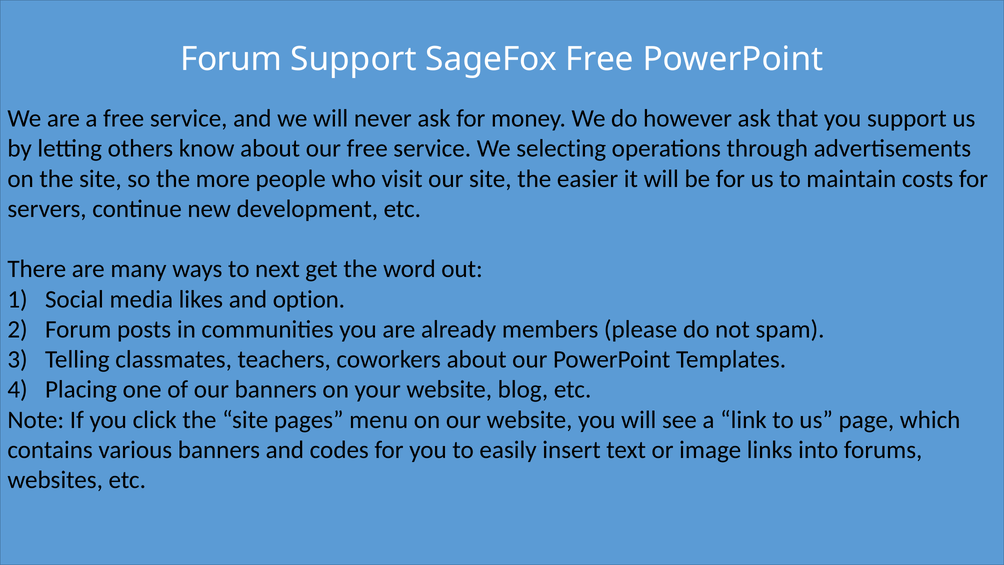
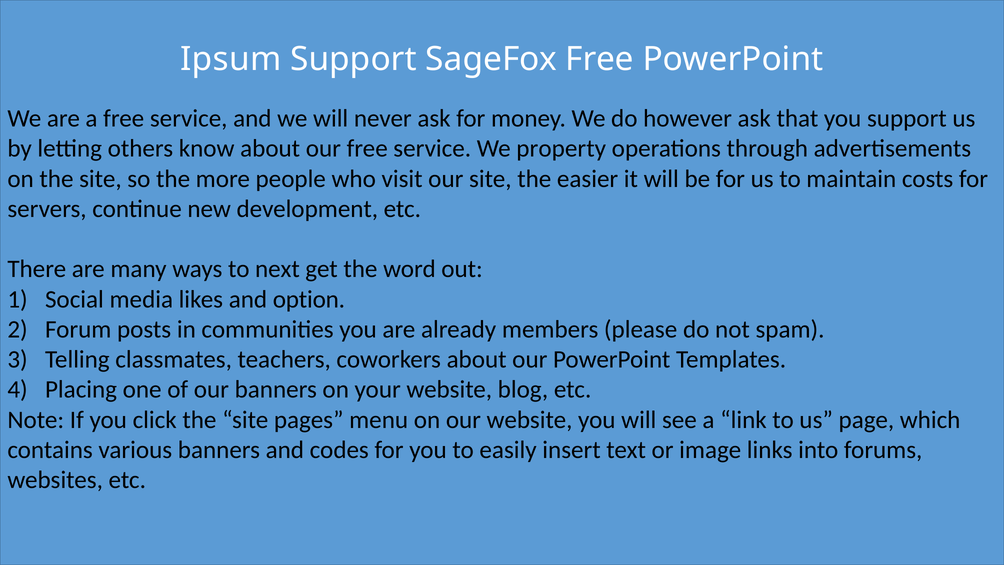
Forum: Forum -> Ipsum (231, 59)
selecting: selecting -> property (561, 149)
